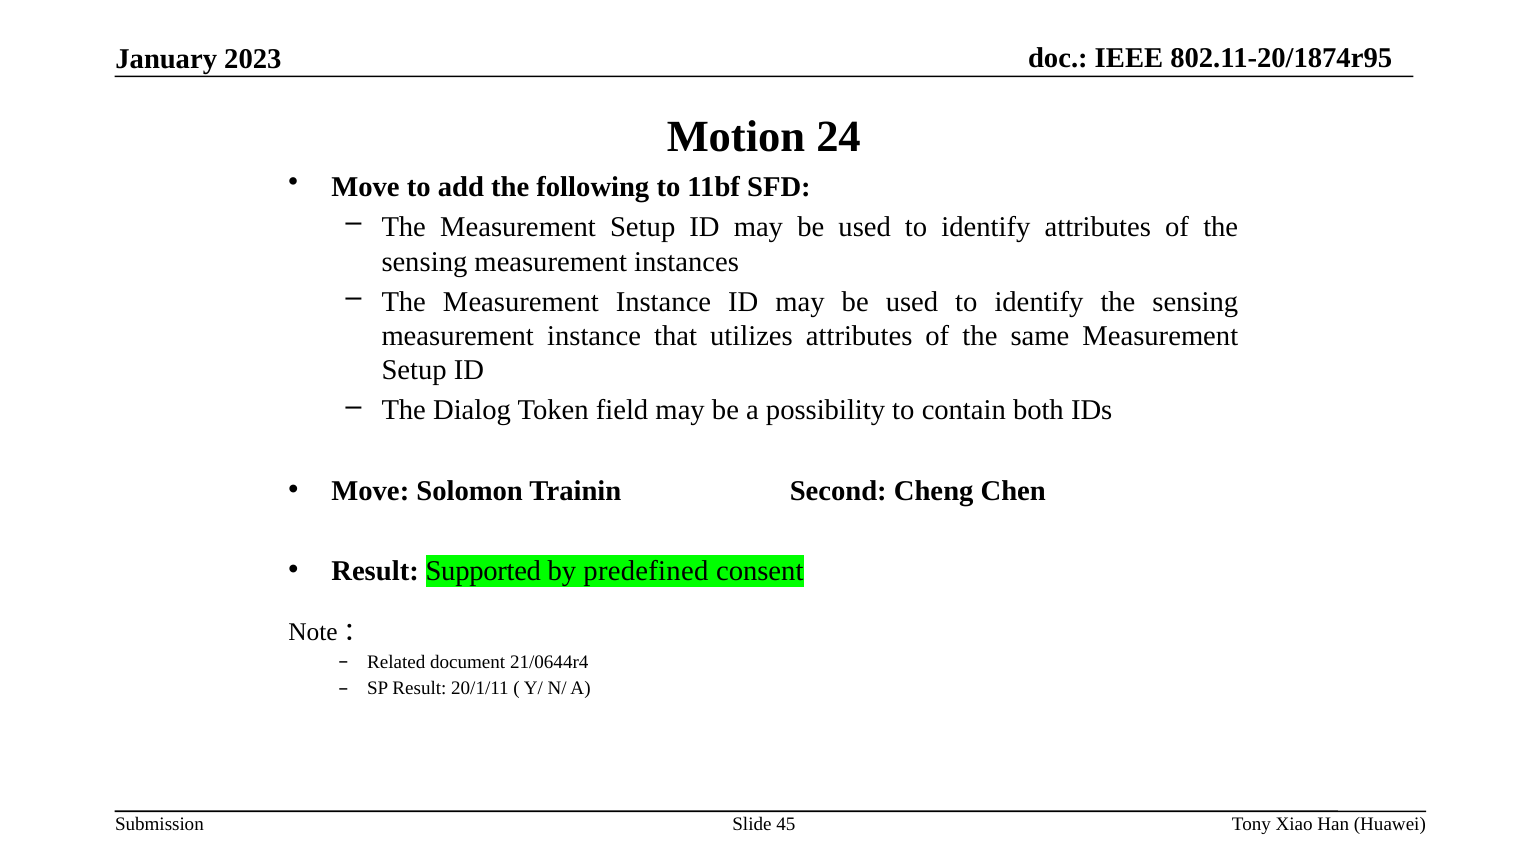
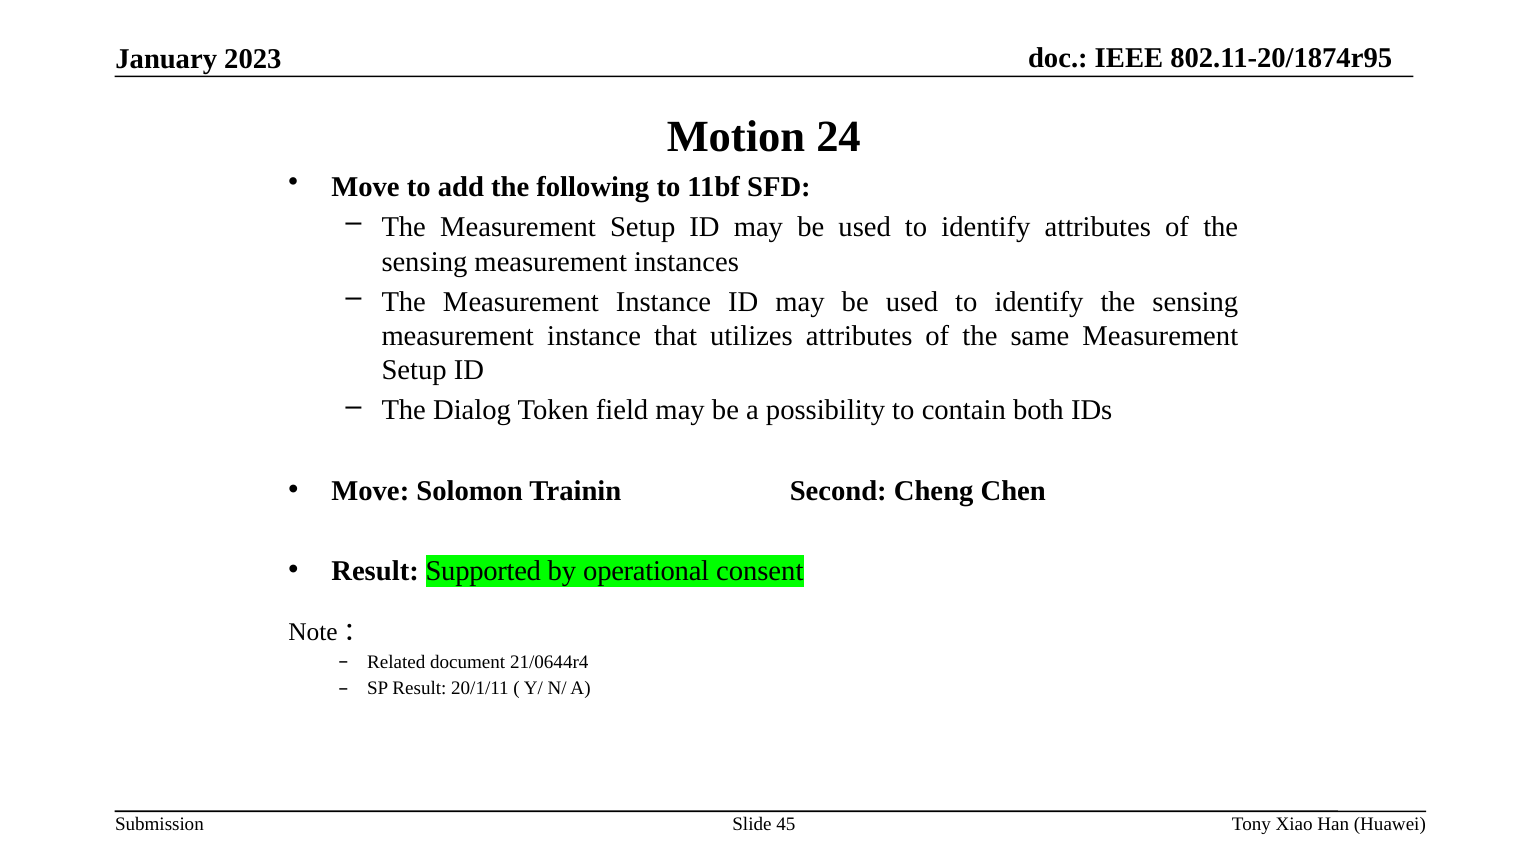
predefined: predefined -> operational (646, 571)
